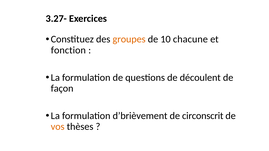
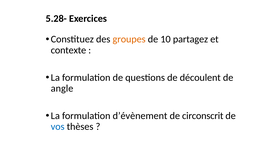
3.27-: 3.27- -> 5.28- (56, 19)
chacune: chacune -> partagez (190, 39)
fonction: fonction -> contexte (68, 50)
façon: façon -> angle (62, 89)
d’brièvement: d’brièvement -> d’évènement (140, 116)
vos colour: orange -> blue (58, 127)
